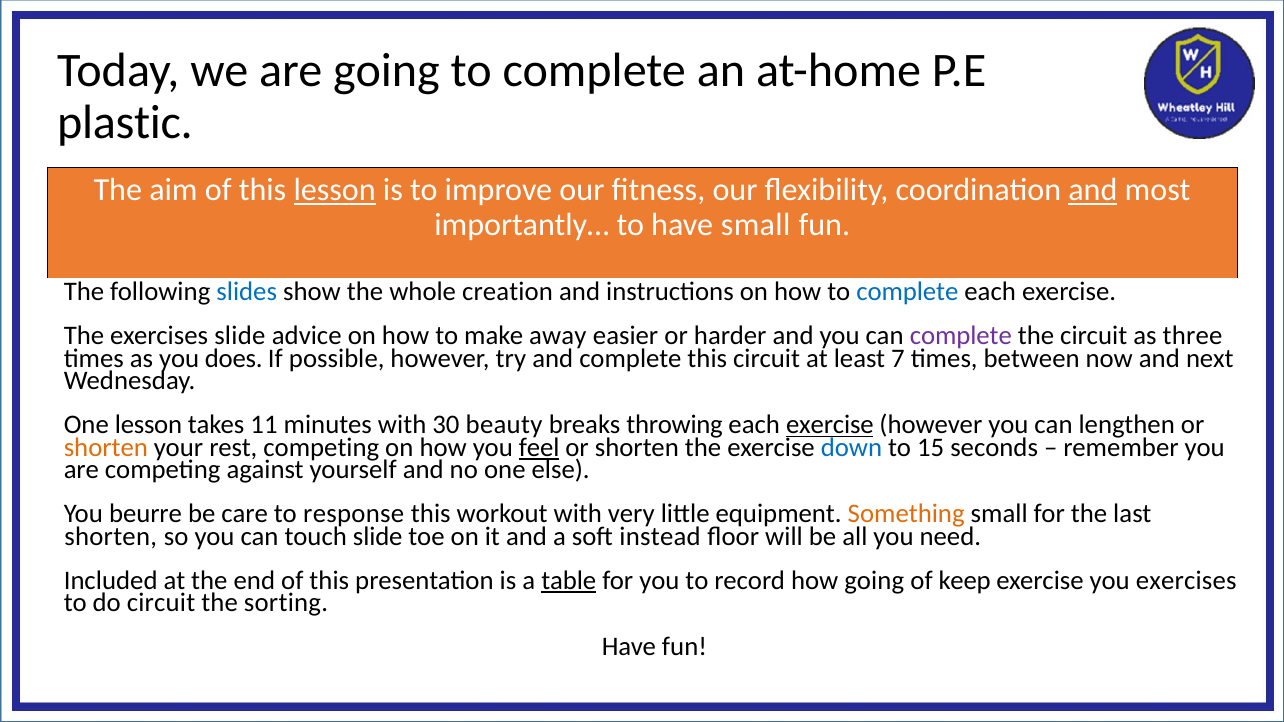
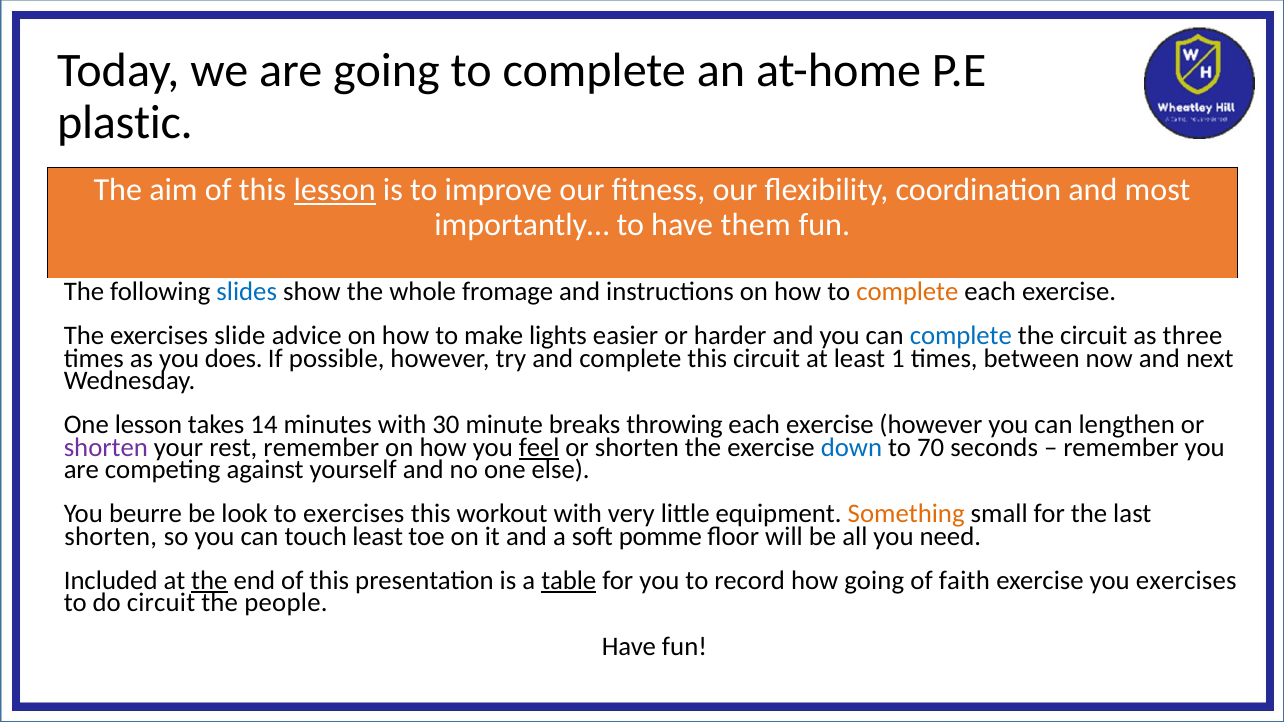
and underline: present -> none (1093, 190)
have small: small -> them (756, 225)
creation: creation -> fromage (508, 292)
complete colour: blue -> orange (907, 292)
away: away -> lights (558, 336)
complete colour: purple -> blue (961, 336)
7: 7 -> 1 (898, 359)
11: 11 -> 14 (264, 425)
beauty: beauty -> minute (504, 425)
exercise underline: present -> none (830, 425)
shorten colour: orange -> purple (106, 448)
rest competing: competing -> remember (321, 448)
15: 15 -> 70 (931, 448)
care: care -> look (245, 514)
to response: response -> exercises (354, 514)
touch slide: slide -> least (378, 537)
instead: instead -> pomme (660, 537)
the underline: none -> present (209, 581)
keep: keep -> faith (964, 581)
sorting: sorting -> people (286, 603)
